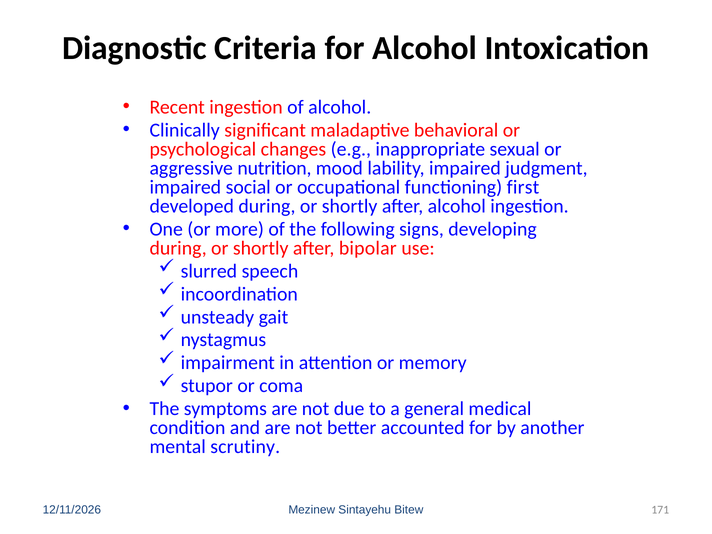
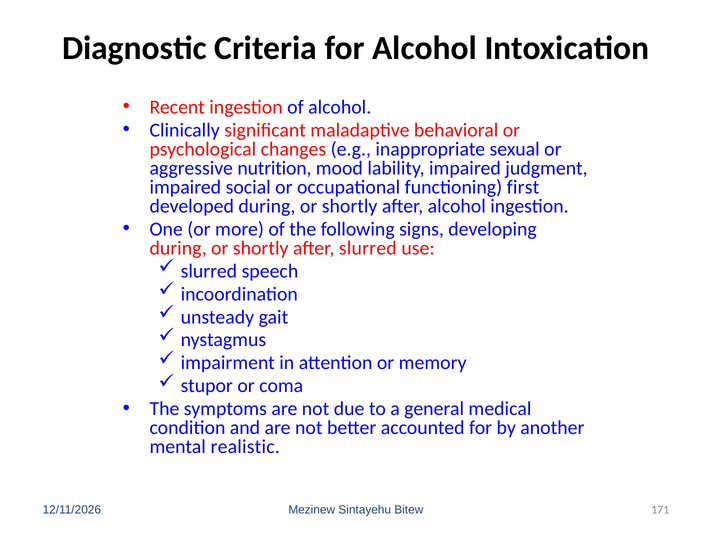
after bipolar: bipolar -> slurred (368, 248)
scrutiny: scrutiny -> realistic (245, 447)
